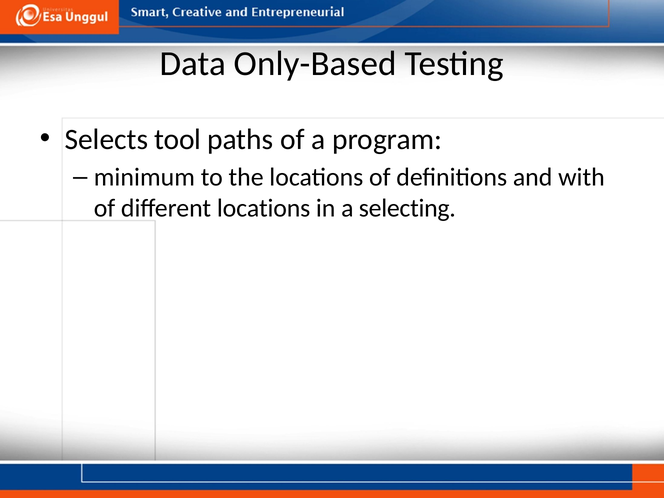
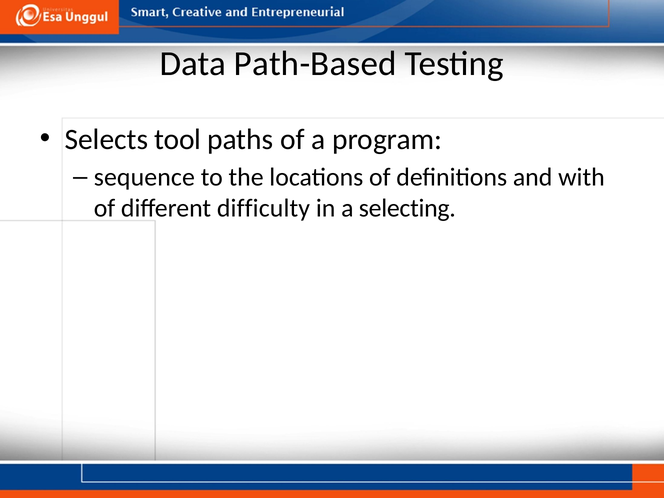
Only-Based: Only-Based -> Path-Based (315, 64)
minimum: minimum -> sequence (144, 177)
different locations: locations -> difficulty (263, 208)
